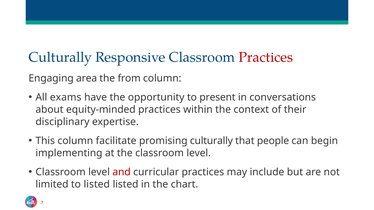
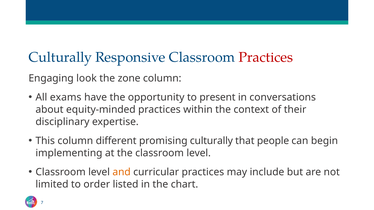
area: area -> look (87, 78)
from: from -> zone (129, 78)
facilitate: facilitate -> different (116, 141)
and colour: red -> orange (122, 172)
to listed: listed -> order (97, 185)
